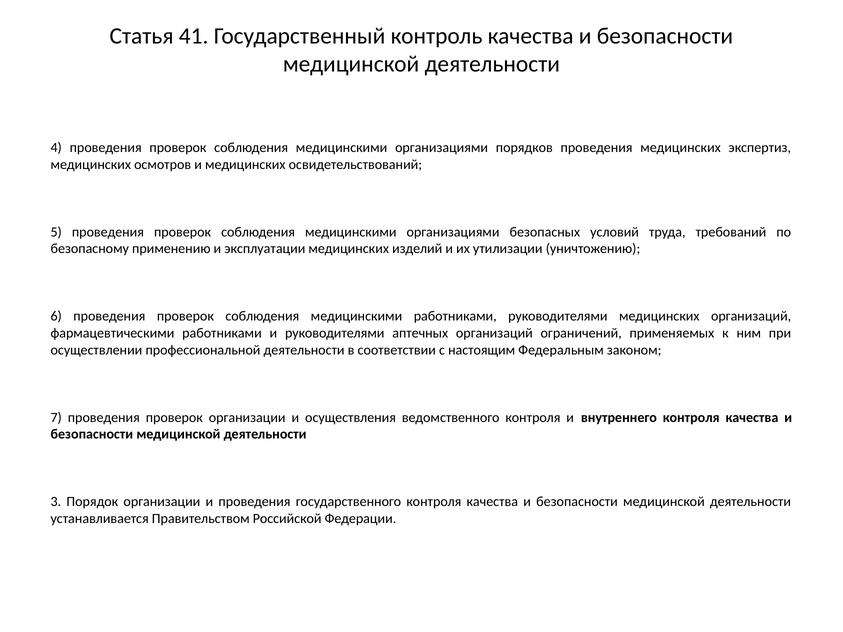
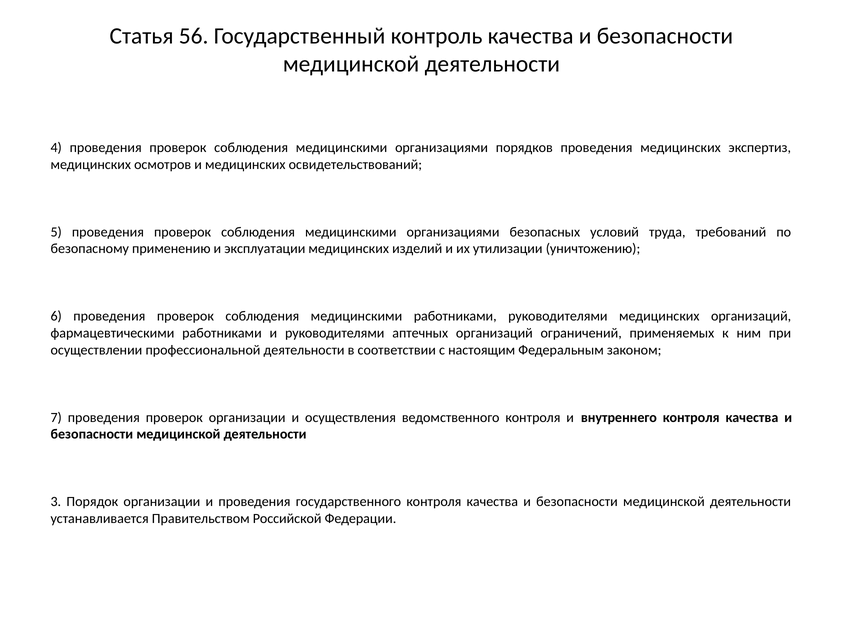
41: 41 -> 56 (194, 36)
